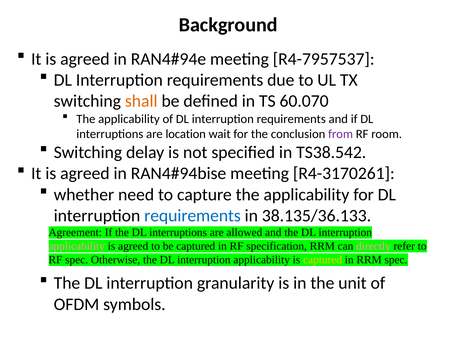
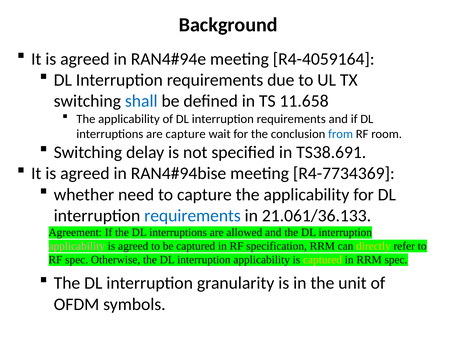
R4-7957537: R4-7957537 -> R4-4059164 (324, 59)
shall colour: orange -> blue (141, 101)
60.070: 60.070 -> 11.658 (304, 101)
are location: location -> capture (186, 134)
from colour: purple -> blue (341, 134)
TS38.542: TS38.542 -> TS38.691 (331, 153)
R4-3170261: R4-3170261 -> R4-7734369 (344, 174)
38.135/36.133: 38.135/36.133 -> 21.061/36.133 (317, 216)
directly colour: pink -> yellow (373, 247)
